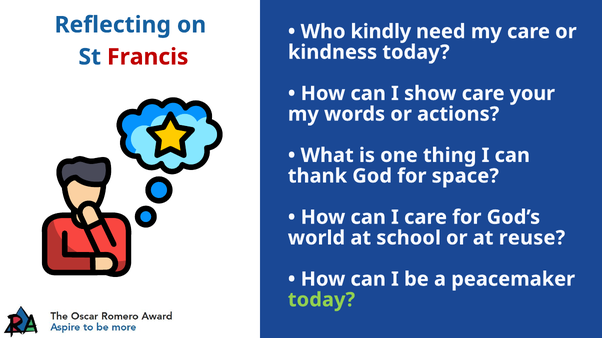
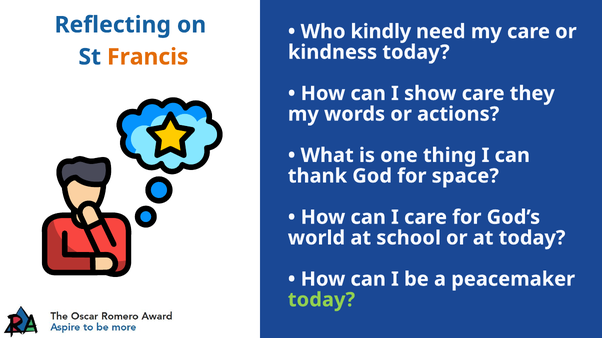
Francis colour: red -> orange (148, 57)
your: your -> they (532, 94)
at reuse: reuse -> today (532, 238)
